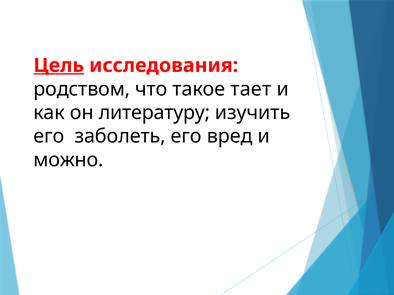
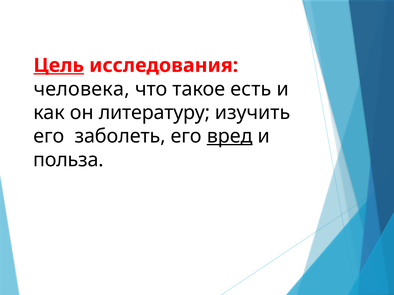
родством: родством -> человека (82, 89)
тает: тает -> есть (251, 89)
вред underline: none -> present (230, 136)
можно: можно -> польза (68, 160)
